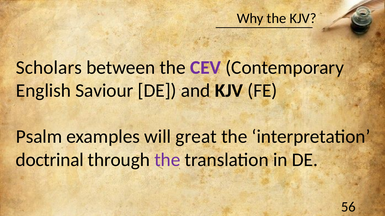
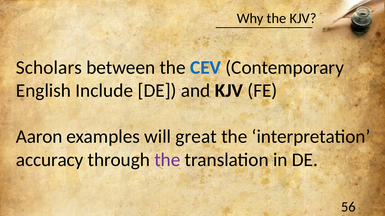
CEV colour: purple -> blue (206, 68)
Saviour: Saviour -> Include (104, 91)
Psalm: Psalm -> Aaron (39, 137)
doctrinal: doctrinal -> accuracy (50, 160)
